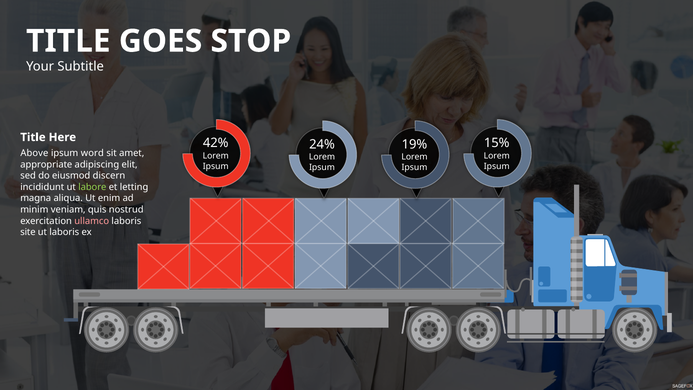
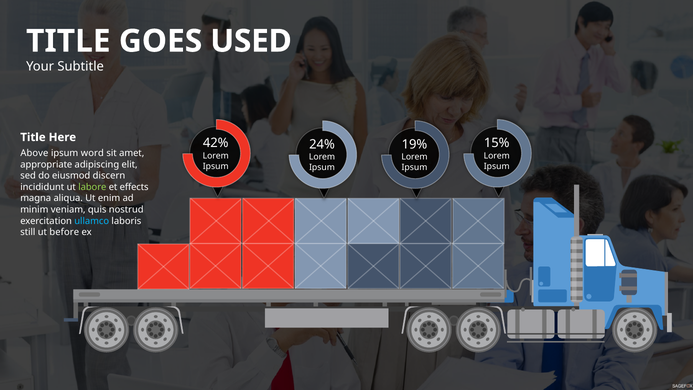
STOP: STOP -> USED (251, 41)
letting: letting -> effects (134, 187)
ullamco colour: pink -> light blue (92, 221)
site: site -> still (28, 232)
ut laboris: laboris -> before (64, 232)
